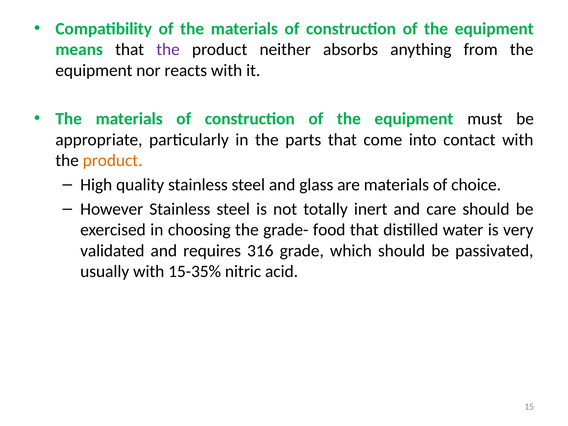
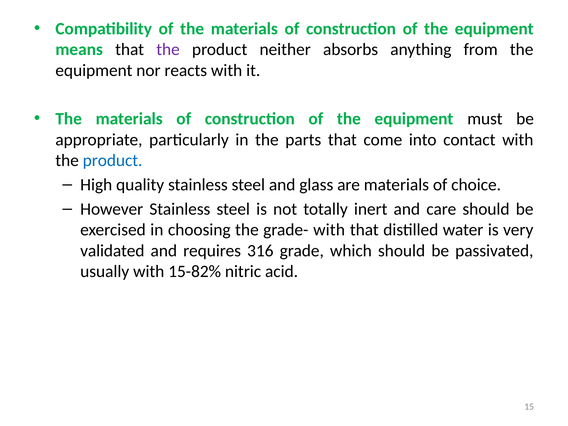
product colour: orange -> blue (113, 161)
grade- food: food -> with (329, 230)
15-35%: 15-35% -> 15-82% (195, 272)
